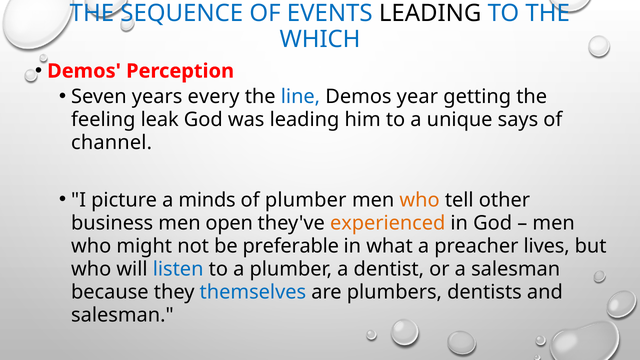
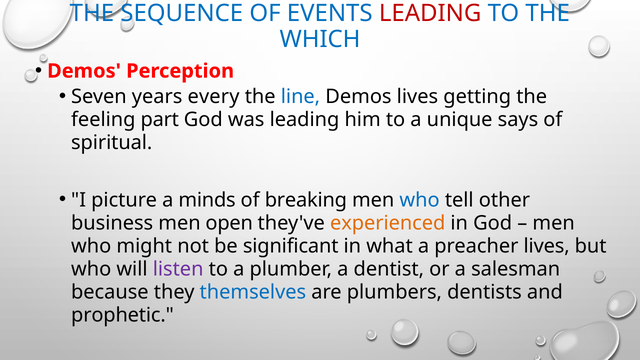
LEADING colour: black -> red (430, 14)
Demos year: year -> lives (417, 97)
leak: leak -> part (160, 120)
channel: channel -> spiritual (112, 143)
of plumber: plumber -> breaking (306, 200)
who colour: orange -> blue (420, 200)
preferable: preferable -> significant (291, 246)
listen colour: blue -> purple (178, 269)
salesman: salesman -> prophetic (122, 315)
